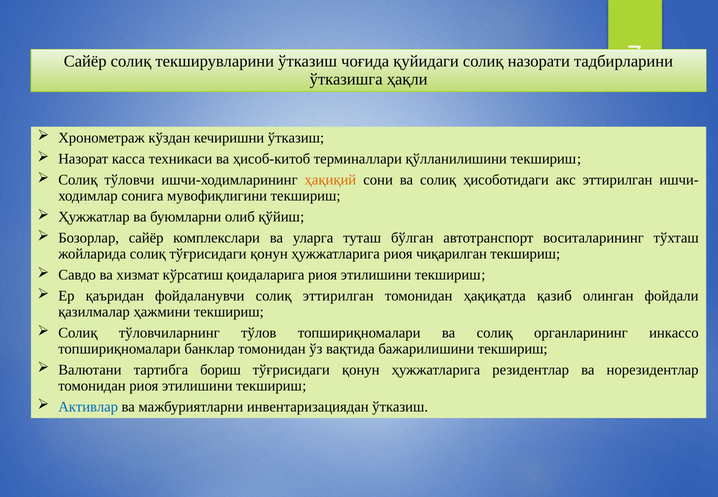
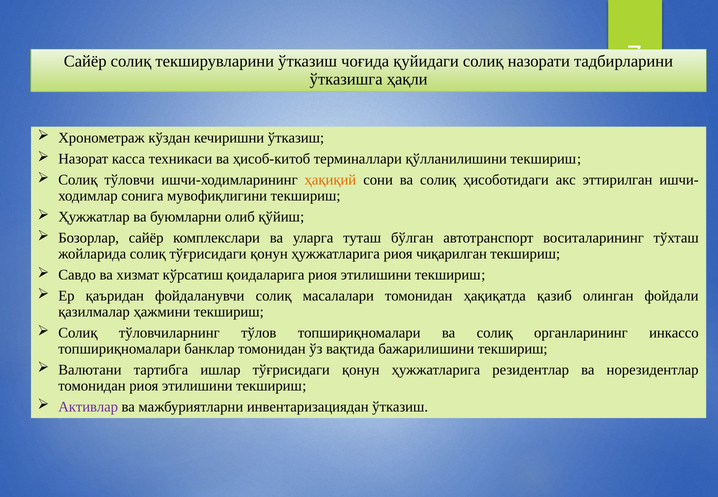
солиқ эттирилган: эттирилган -> масалалари (338, 296)
бориш: бориш -> ишлар (220, 370)
Активлар colour: blue -> purple (88, 407)
